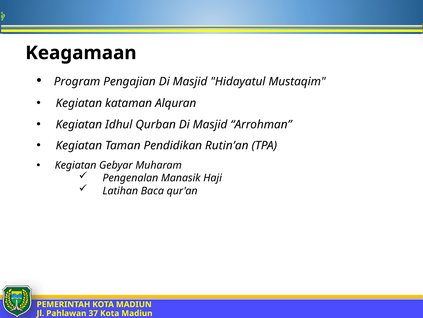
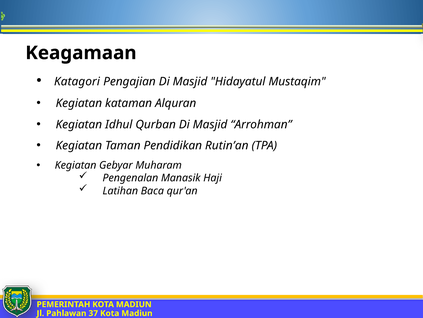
Program: Program -> Katagori (77, 81)
